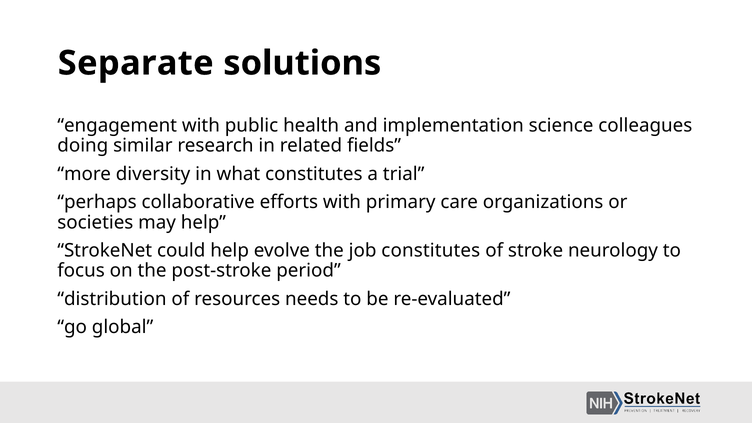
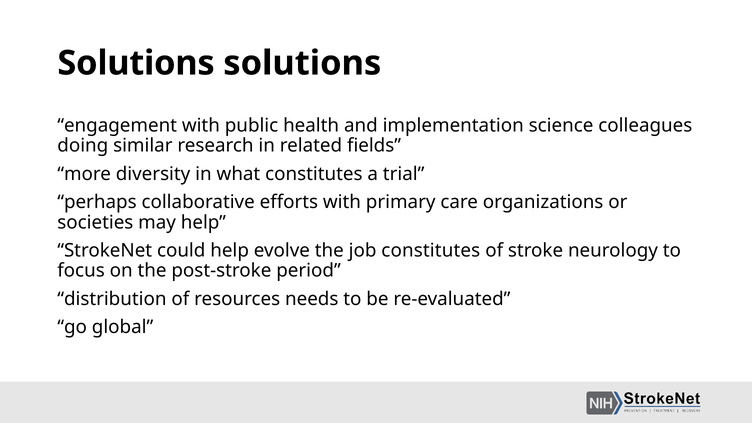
Separate: Separate -> Solutions (136, 63)
